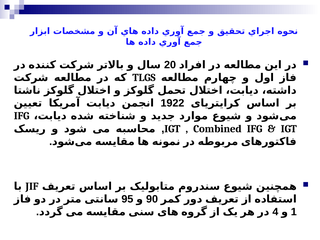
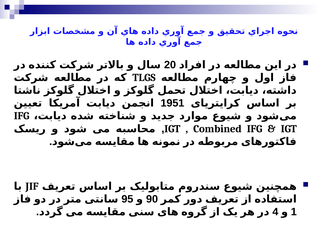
1922: 1922 -> 1951 (172, 103)
